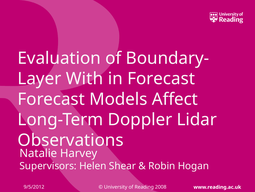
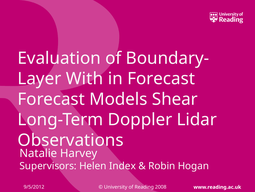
Affect: Affect -> Shear (175, 99)
Shear: Shear -> Index (122, 165)
